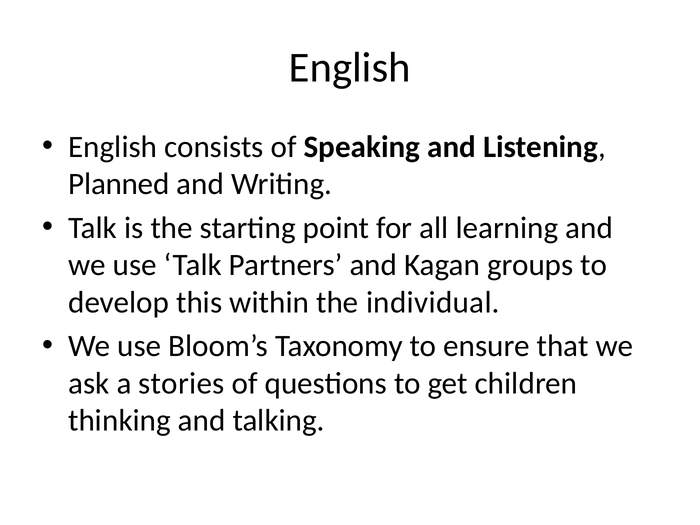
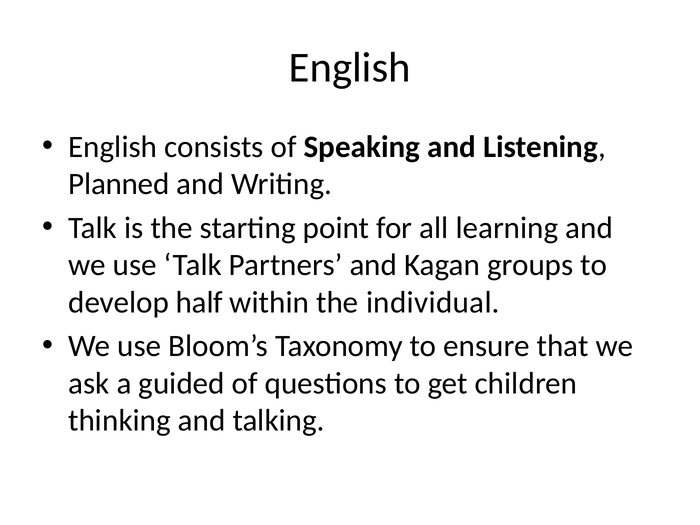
this: this -> half (199, 302)
stories: stories -> guided (182, 383)
